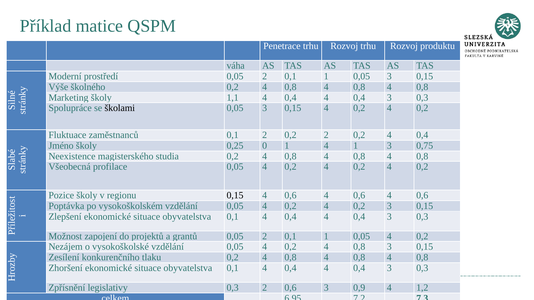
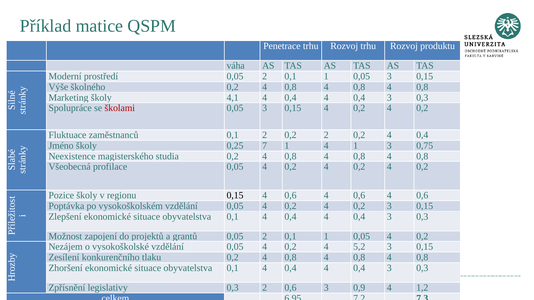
1,1: 1,1 -> 4,1 (233, 98)
školami colour: black -> red (120, 108)
0: 0 -> 7 (265, 146)
4 0,2 4 0,8: 0,8 -> 5,2 (359, 247)
